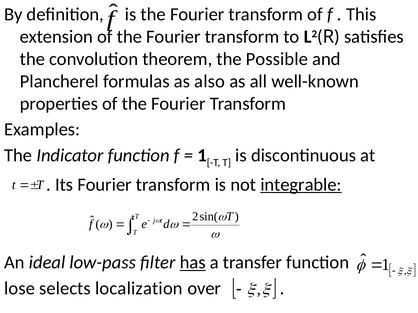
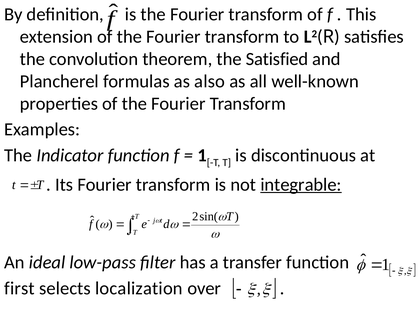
Possible: Possible -> Satisfied (277, 59)
has underline: present -> none (193, 263)
lose: lose -> first (20, 289)
